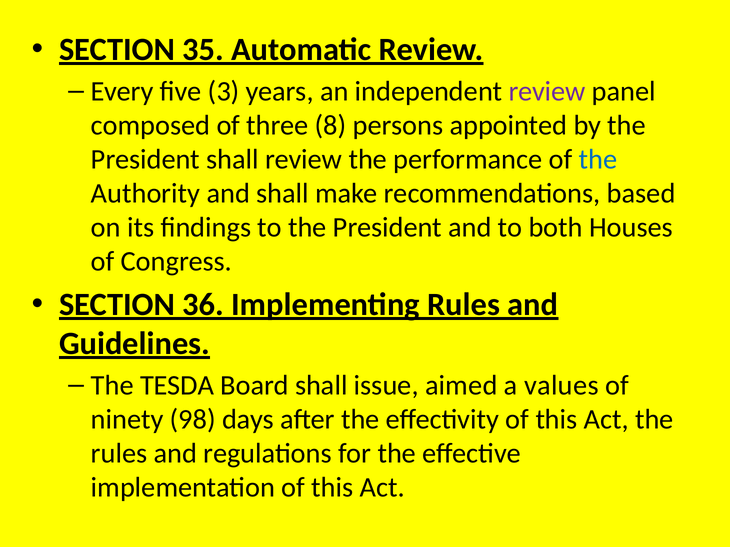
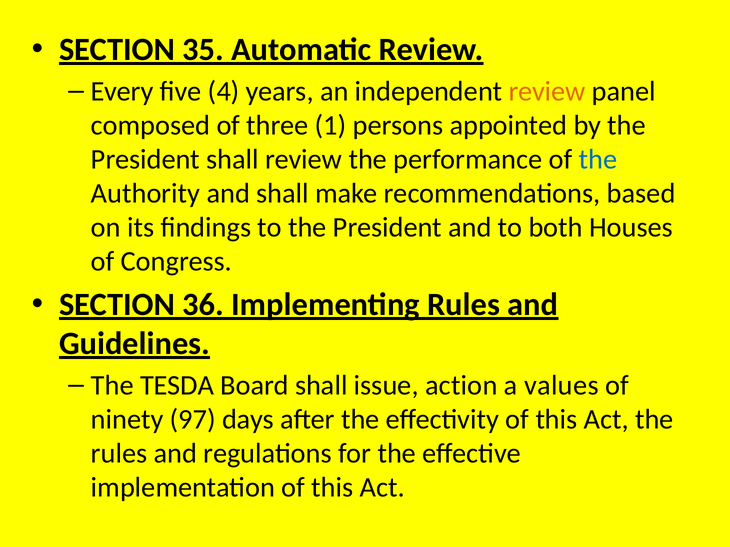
3: 3 -> 4 (224, 92)
review colour: purple -> orange (547, 92)
8: 8 -> 1 (331, 126)
aimed: aimed -> action (461, 386)
98: 98 -> 97 (193, 420)
